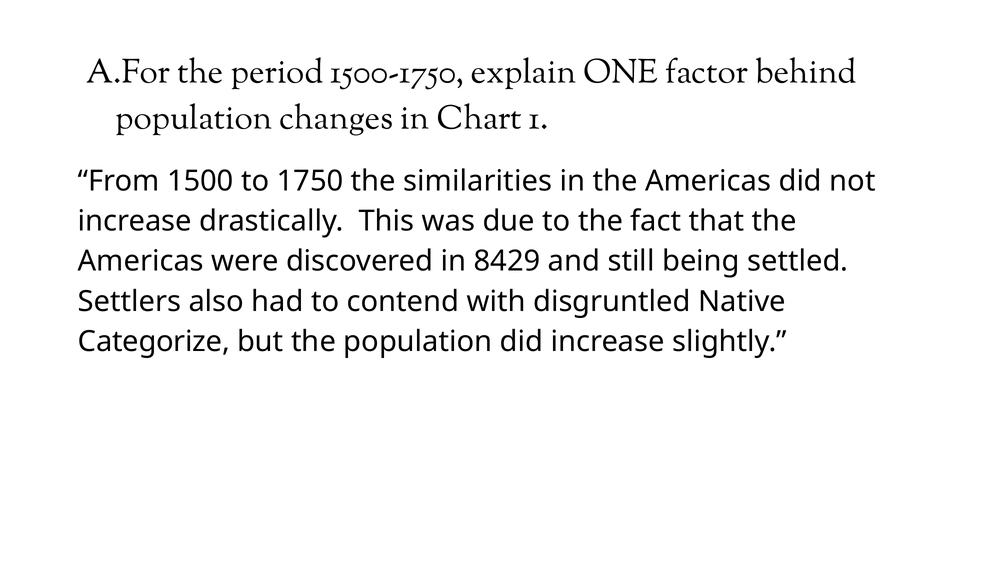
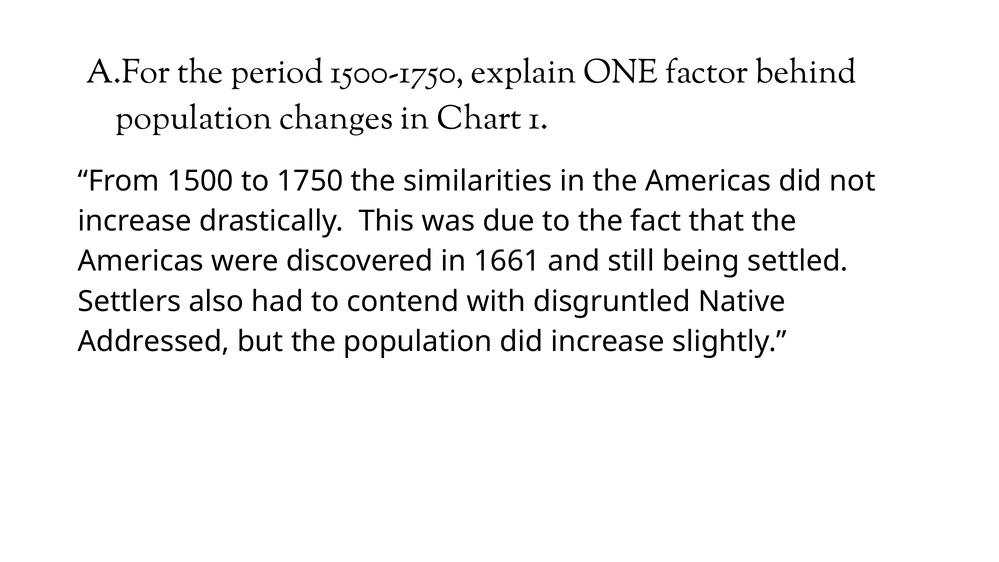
8429: 8429 -> 1661 (507, 261)
Categorize: Categorize -> Addressed (154, 342)
